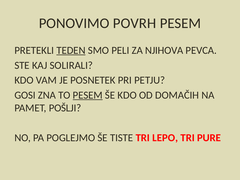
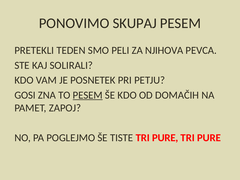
POVRH: POVRH -> SKUPAJ (135, 23)
TEDEN underline: present -> none (71, 50)
POŠLJI: POŠLJI -> ZAPOJ (65, 108)
TISTE TRI LEPO: LEPO -> PURE (165, 138)
